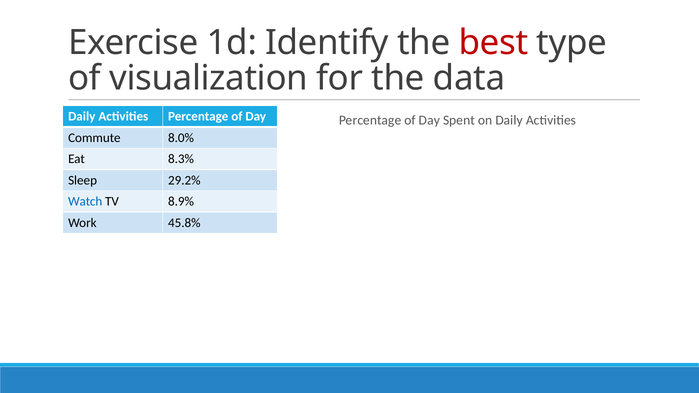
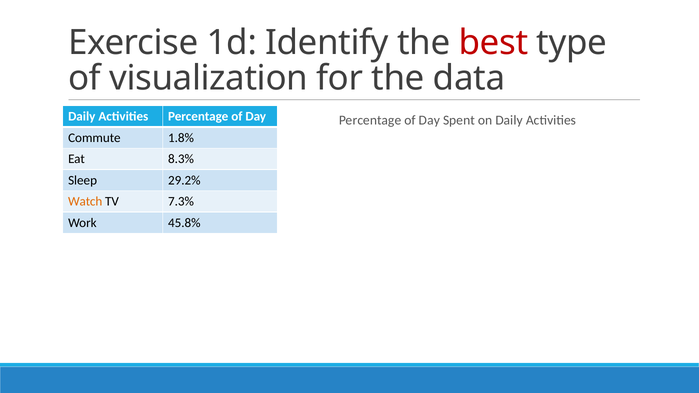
8.0%: 8.0% -> 1.8% (181, 138)
Watch colour: blue -> orange (85, 202)
8.9%: 8.9% -> 7.3% (181, 202)
